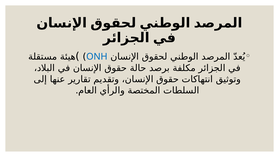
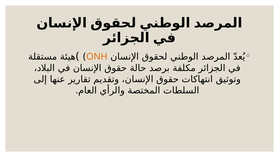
ONH colour: blue -> orange (97, 57)
